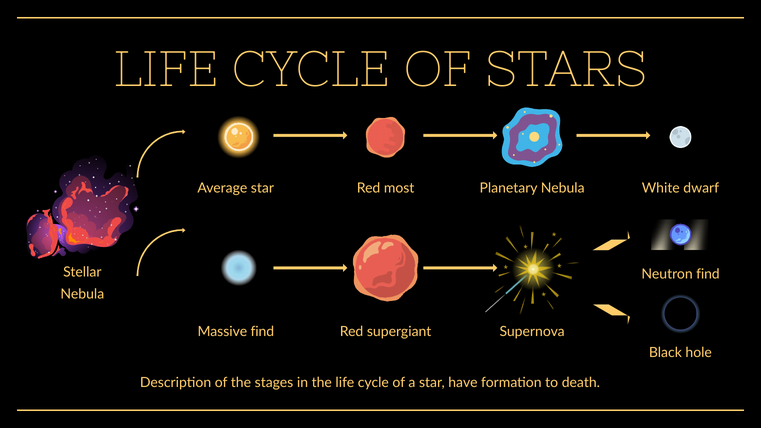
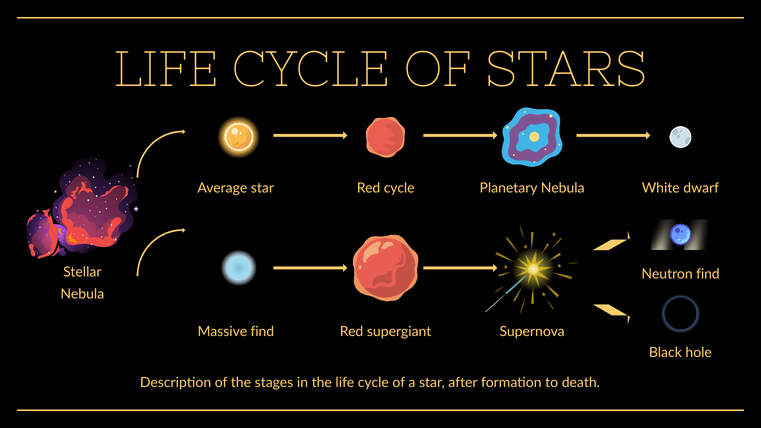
Red most: most -> cycle (399, 188)
have: have -> after (463, 383)
